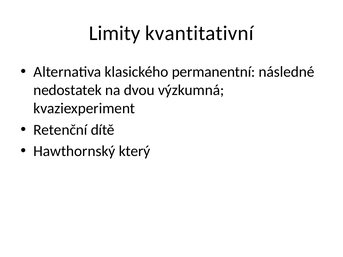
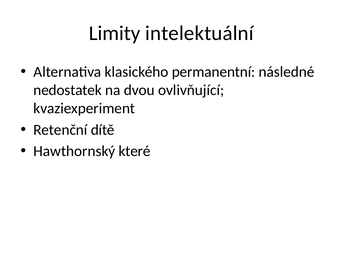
kvantitativní: kvantitativní -> intelektuální (199, 33)
výzkumná: výzkumná -> ovlivňující (191, 90)
který: který -> které (134, 151)
